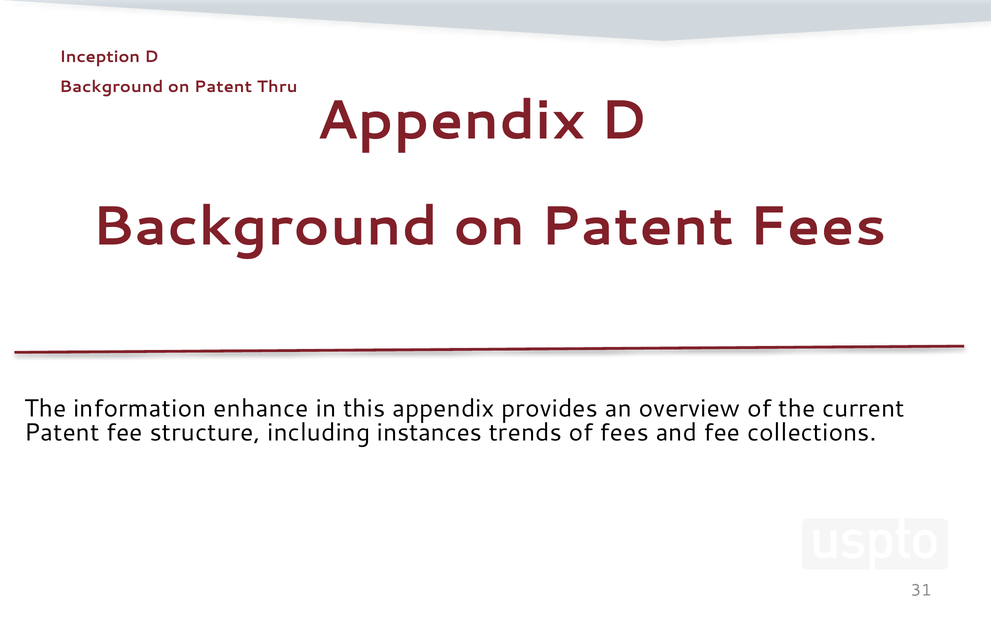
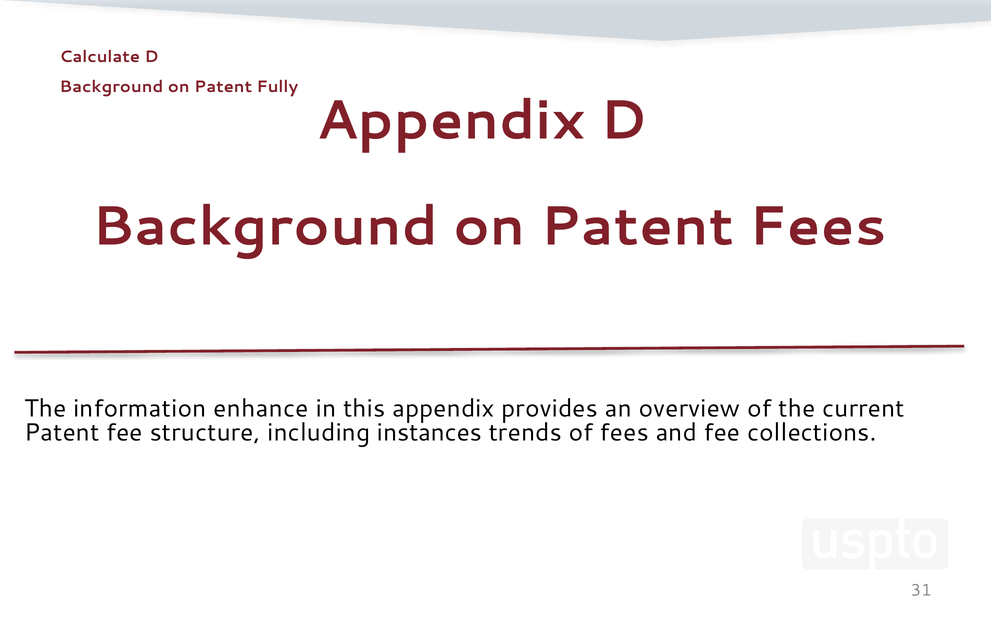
Inception: Inception -> Calculate (100, 57)
Thru: Thru -> Fully (277, 87)
